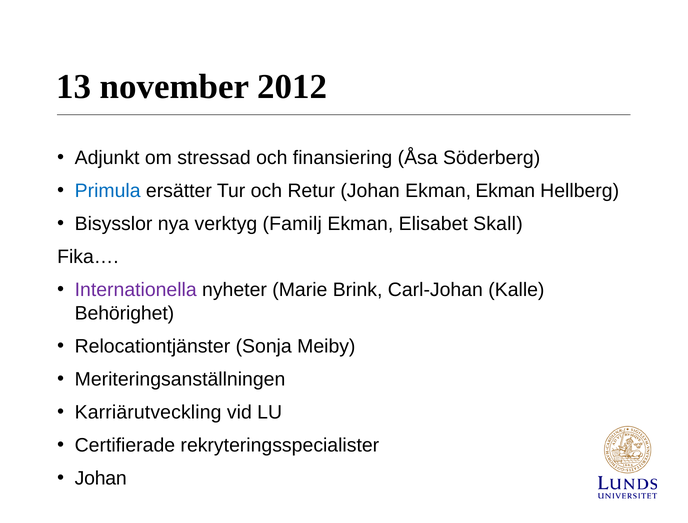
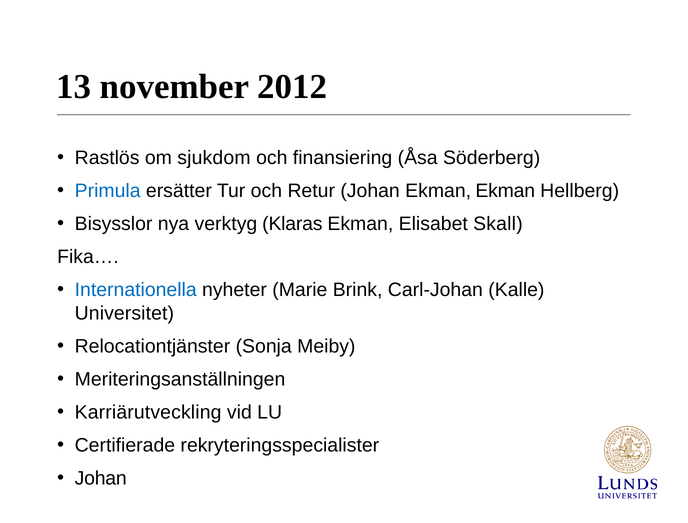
Adjunkt: Adjunkt -> Rastlös (107, 158)
stressad: stressad -> sjukdom (214, 158)
Familj: Familj -> Klaras (292, 224)
Internationella colour: purple -> blue (136, 290)
Behörighet: Behörighet -> Universitet (124, 313)
